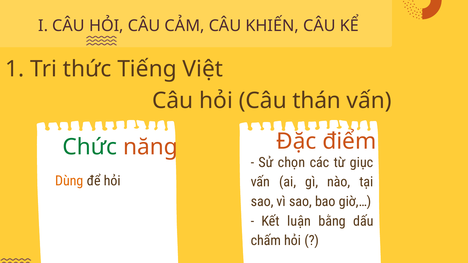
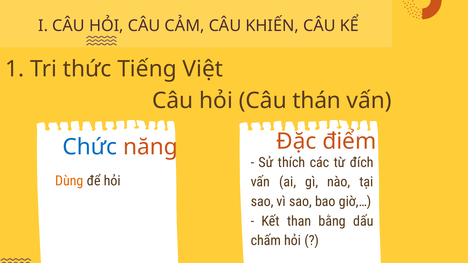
Chức colour: green -> blue (90, 147)
chọn: chọn -> thích (292, 163)
giục: giục -> đích (362, 163)
luận: luận -> than (299, 221)
